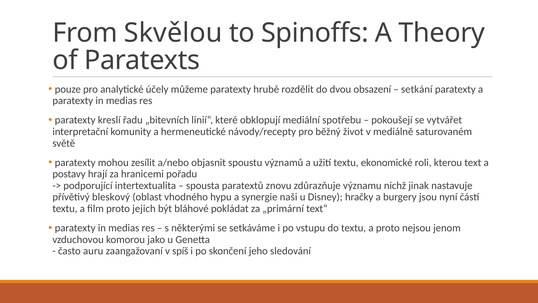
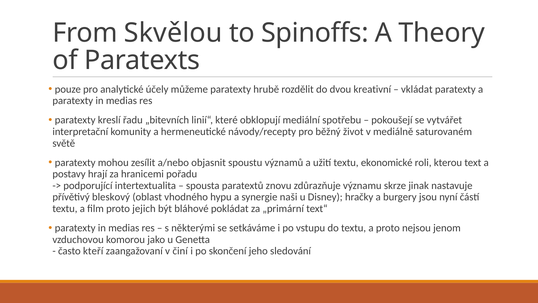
obsazení: obsazení -> kreativní (372, 89)
setkání: setkání -> vkládat (417, 89)
nichž: nichž -> skrze (395, 185)
auru: auru -> kteří (93, 251)
spíš: spíš -> činí (180, 251)
